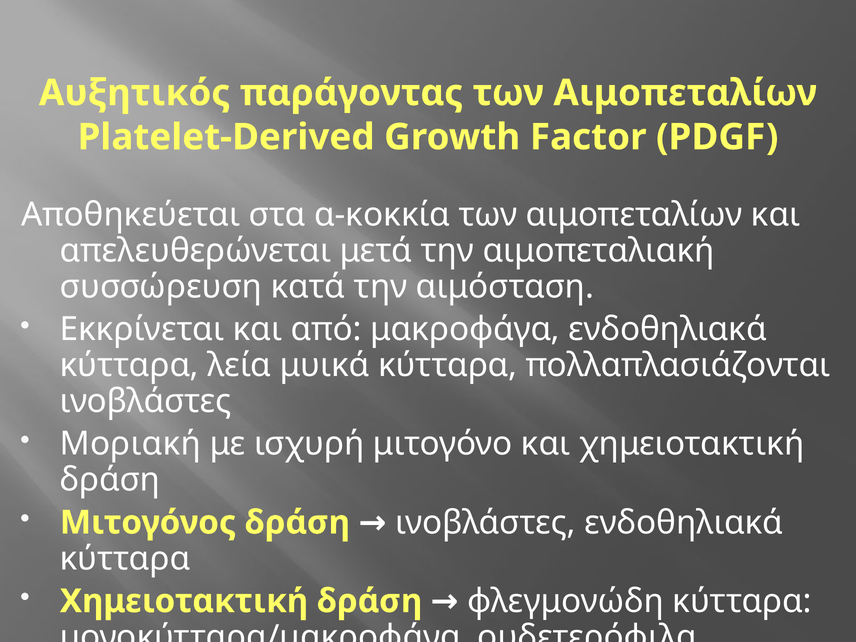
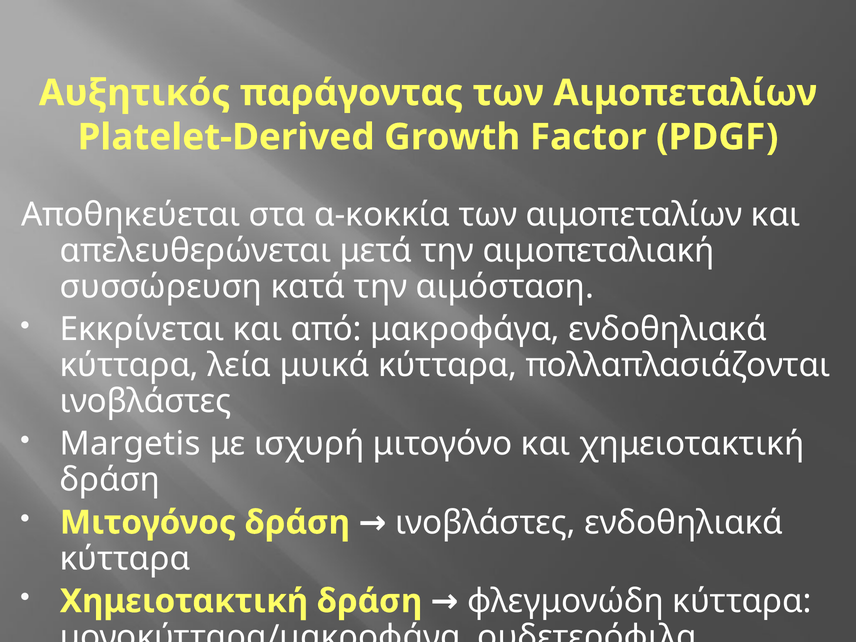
Μοριακή: Μοριακή -> Margetis (130, 444)
